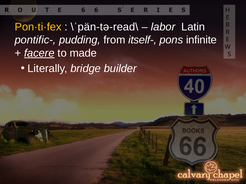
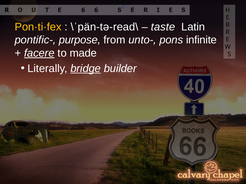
labor: labor -> taste (163, 27)
pudding: pudding -> purpose (80, 40)
itself-: itself- -> unto- (142, 40)
bridge underline: none -> present (86, 69)
